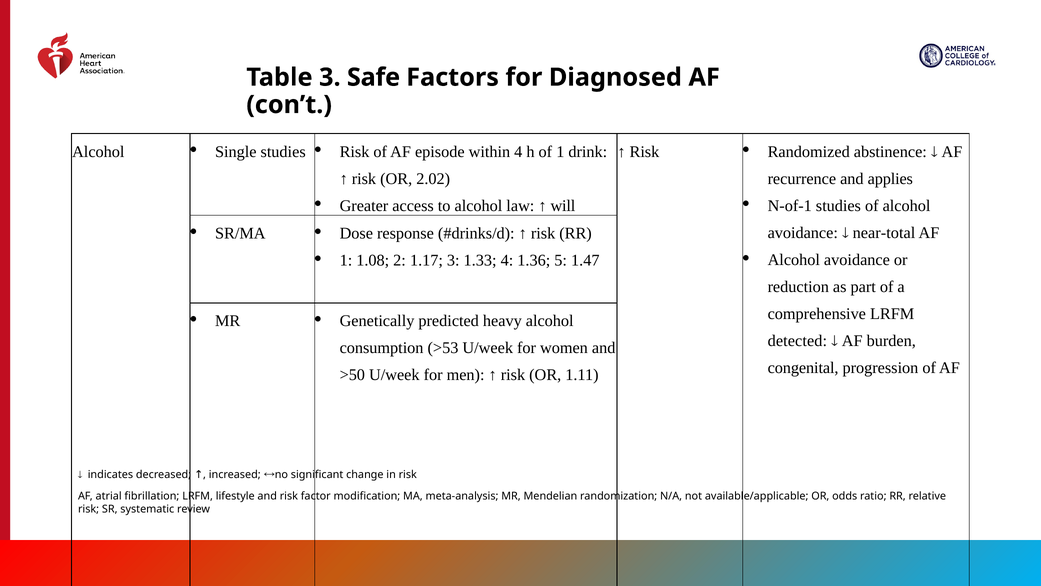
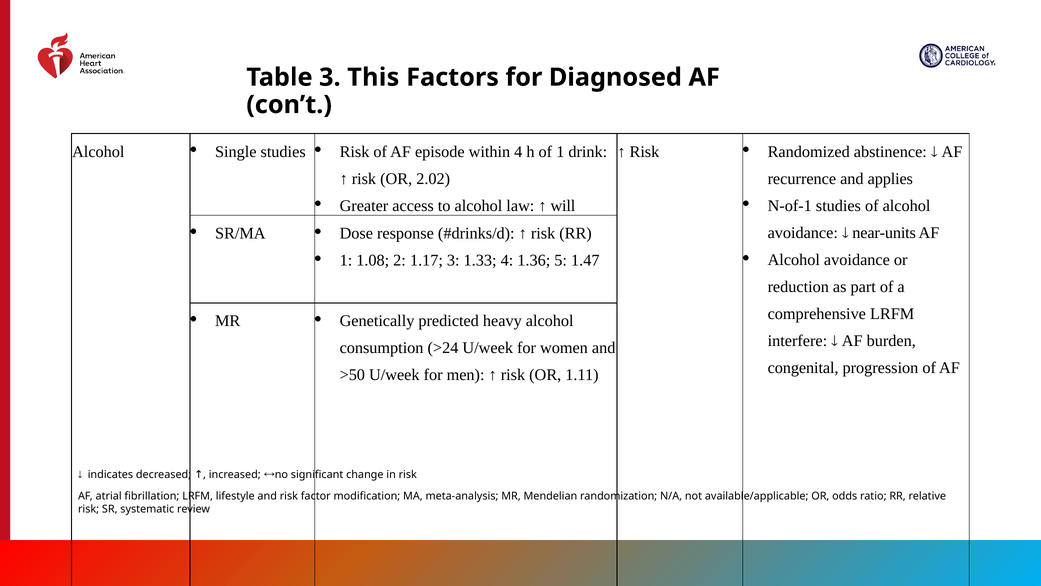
Safe: Safe -> This (373, 77)
near-total: near-total -> near-units (884, 233)
detected: detected -> interfere (797, 341)
>53: >53 -> >24 (443, 348)
